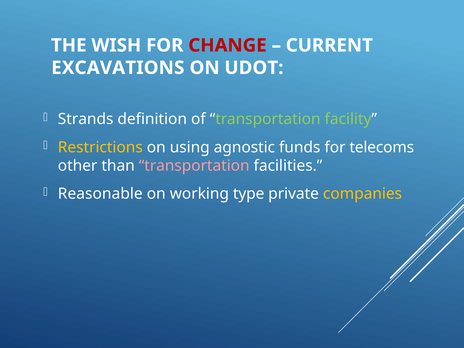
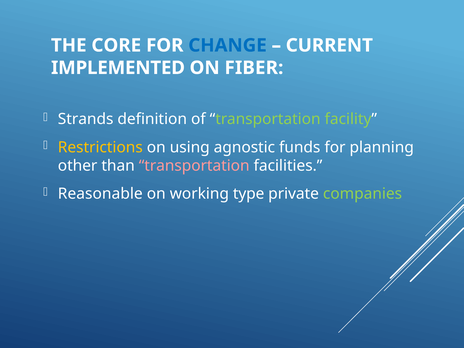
WISH: WISH -> CORE (116, 45)
CHANGE colour: red -> blue (227, 45)
EXCAVATIONS: EXCAVATIONS -> IMPLEMENTED (118, 68)
UDOT: UDOT -> FIBER (254, 68)
telecoms: telecoms -> planning (382, 147)
companies colour: yellow -> light green (363, 194)
